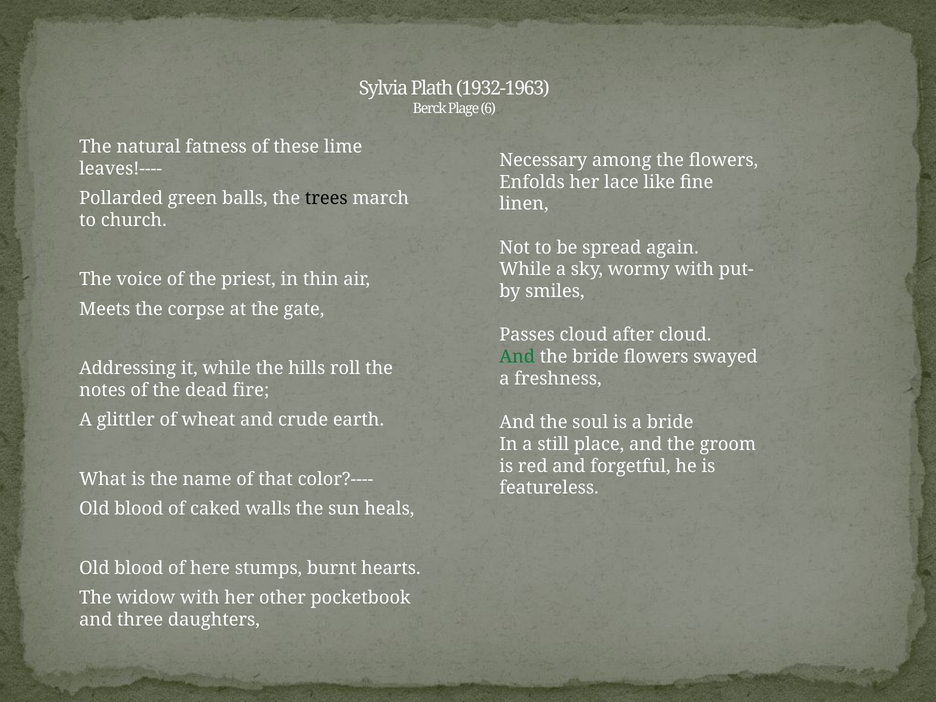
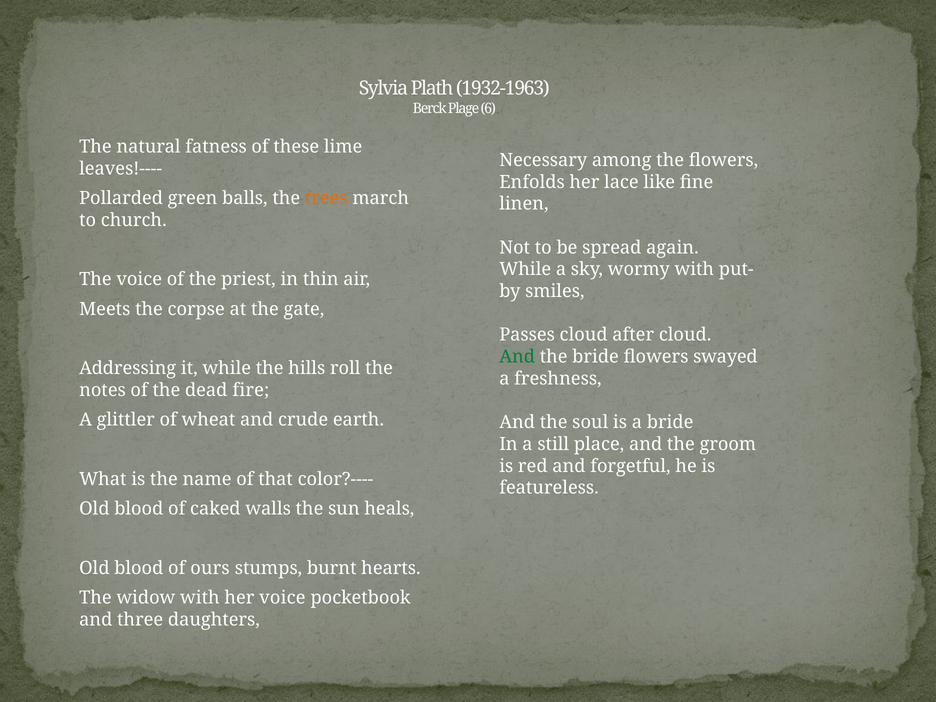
trees colour: black -> orange (326, 198)
here: here -> ours (210, 568)
her other: other -> voice (282, 598)
